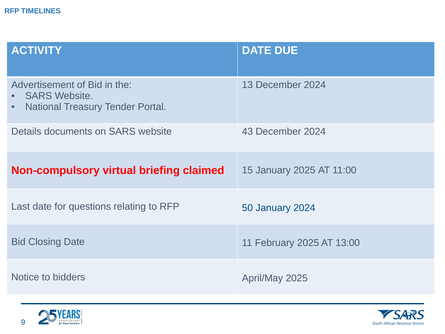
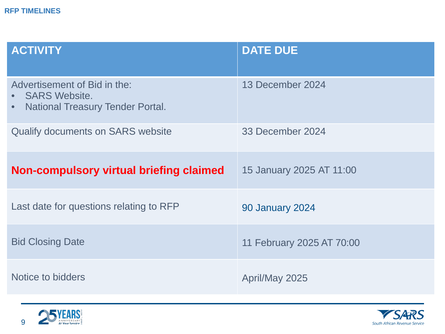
Details: Details -> Qualify (26, 131)
43: 43 -> 33 (247, 131)
50: 50 -> 90 (247, 208)
13:00: 13:00 -> 70:00 (348, 243)
